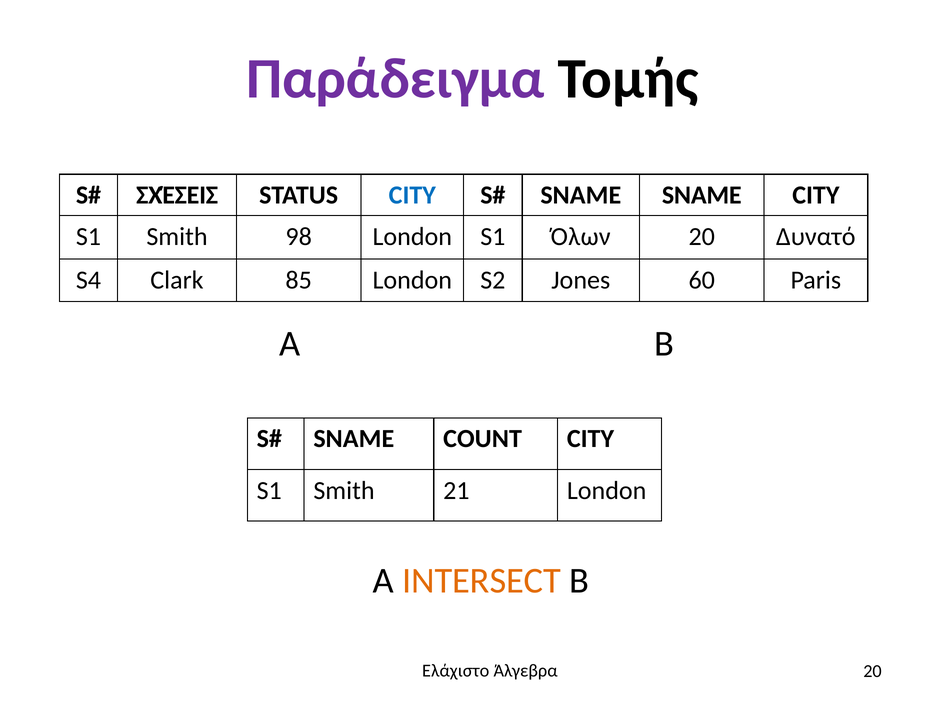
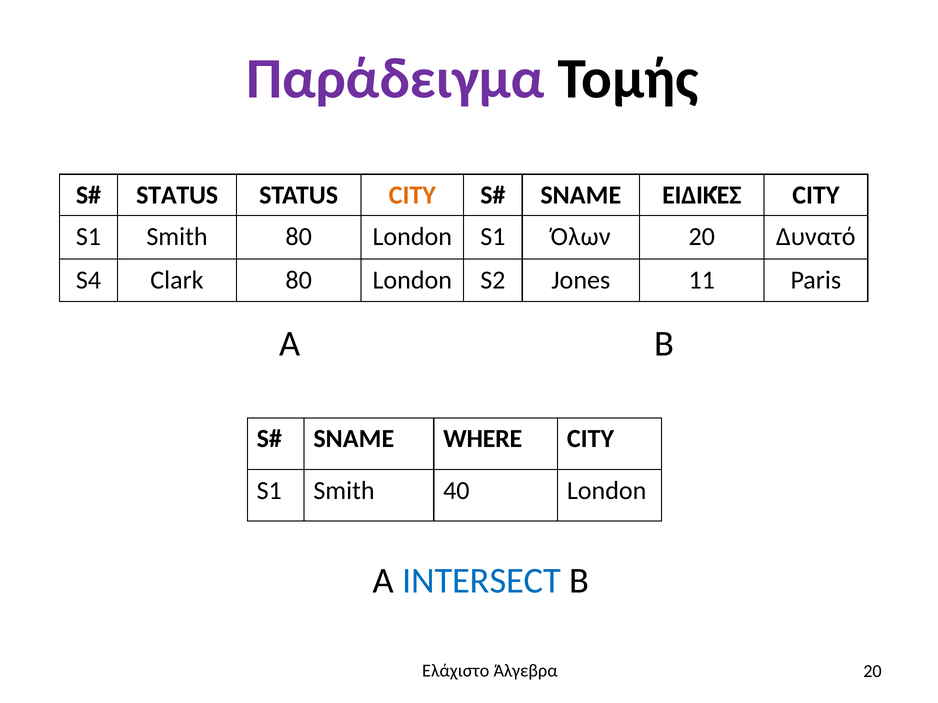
ΣΧΈΣΕΙΣ: ΣΧΈΣΕΙΣ -> STATUS (177, 195)
CITY colour: blue -> orange (412, 195)
SNAME SNAME: SNAME -> ΕΙΔΙΚΈΣ (702, 195)
Smith 98: 98 -> 80 (299, 237)
Clark 85: 85 -> 80 (299, 280)
60: 60 -> 11 (702, 280)
COUNT: COUNT -> WHERE (483, 439)
21: 21 -> 40 (456, 491)
INTERSECT colour: orange -> blue (482, 581)
